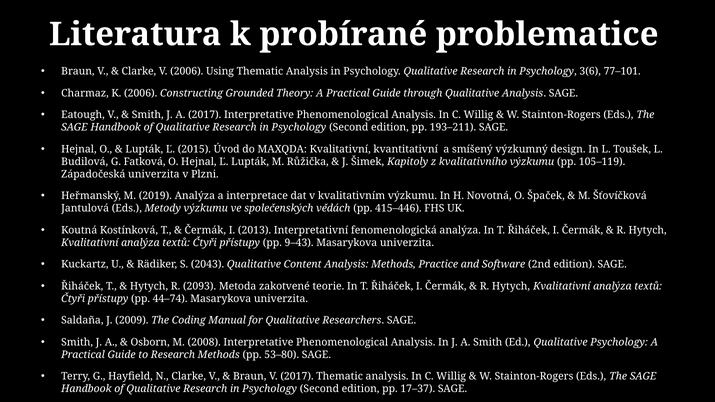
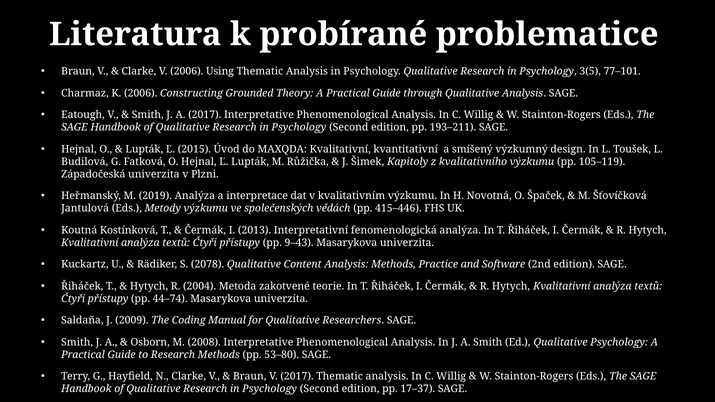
3(6: 3(6 -> 3(5 (590, 71)
2043: 2043 -> 2078 (208, 265)
2093: 2093 -> 2004 (200, 286)
